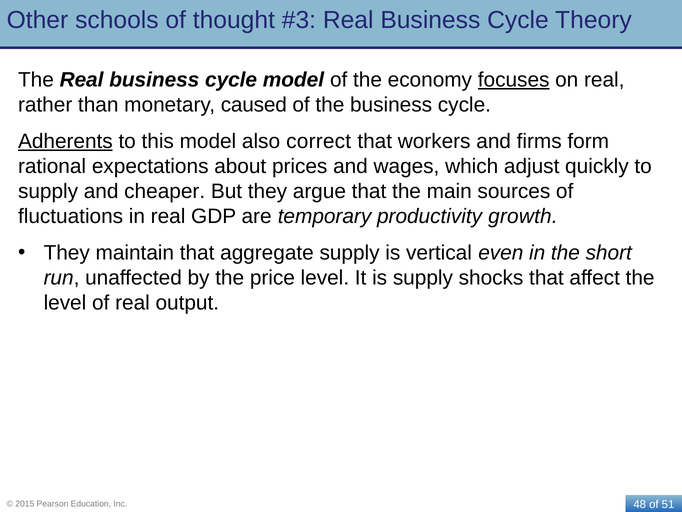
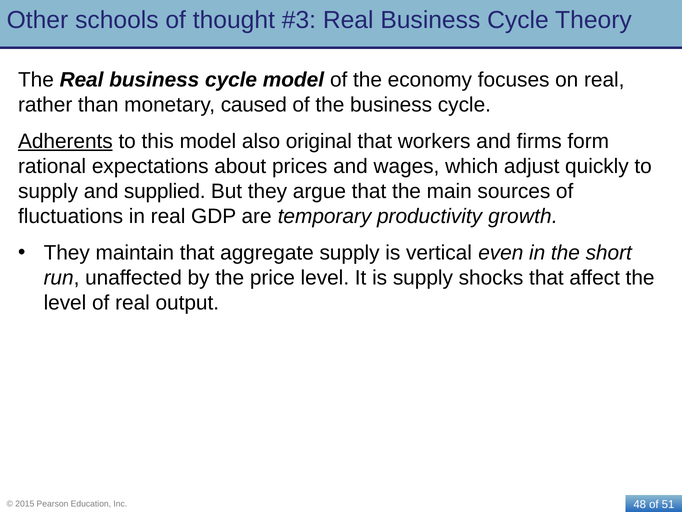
focuses underline: present -> none (514, 80)
correct: correct -> original (319, 141)
cheaper: cheaper -> supplied (165, 191)
